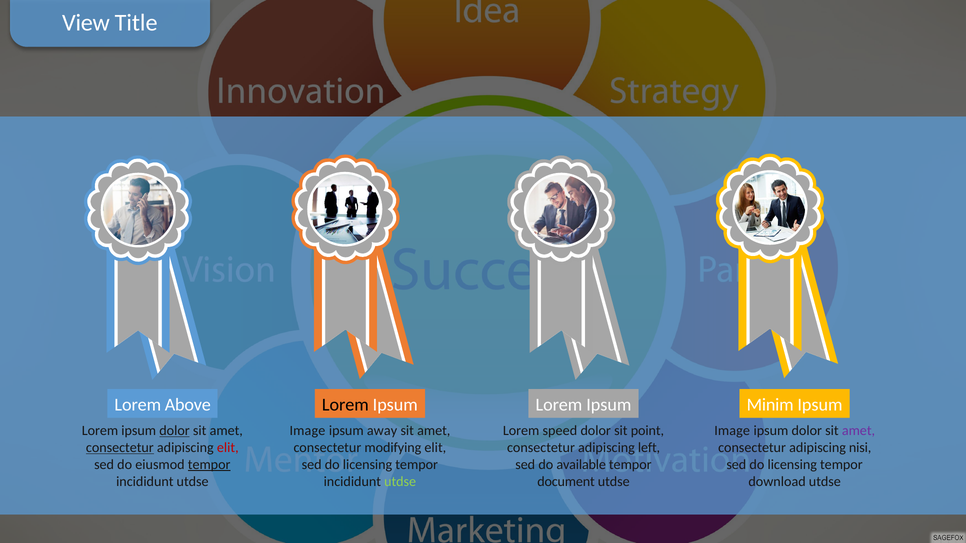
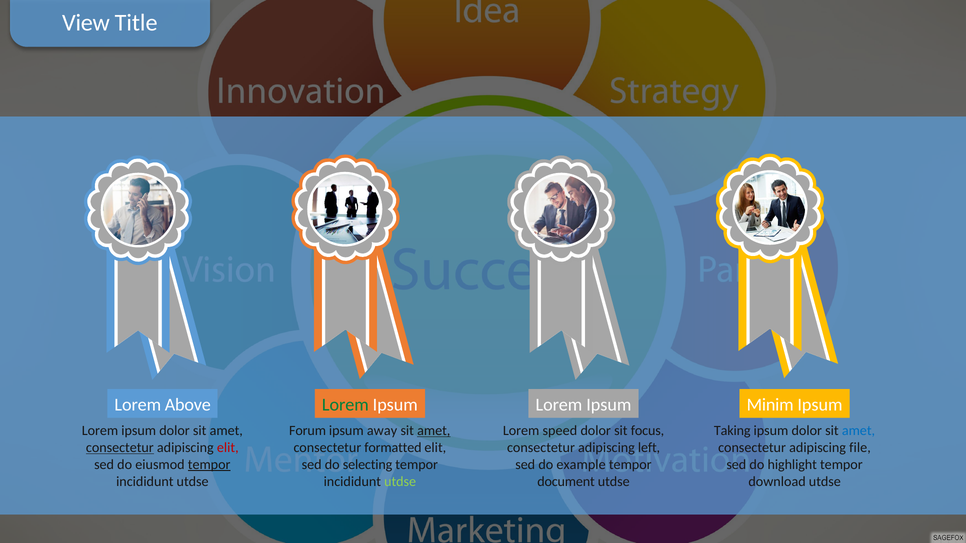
Lorem colour: black -> green (345, 405)
dolor underline: present -> none (175, 431)
Image: Image -> Forum (308, 431)
amet underline: none -> present (434, 431)
point: point -> focus (647, 431)
Image: Image -> Taking (732, 431)
amet colour: purple -> blue (858, 431)
modifying: modifying -> formatted (393, 448)
nisi: nisi -> file (860, 448)
licensing: licensing -> selecting (368, 465)
available: available -> example (581, 465)
licensing: licensing -> highlight (792, 465)
